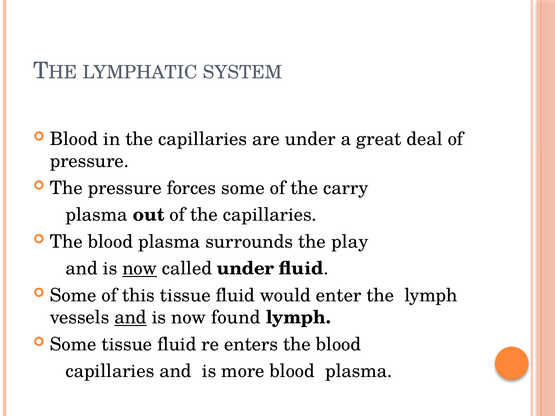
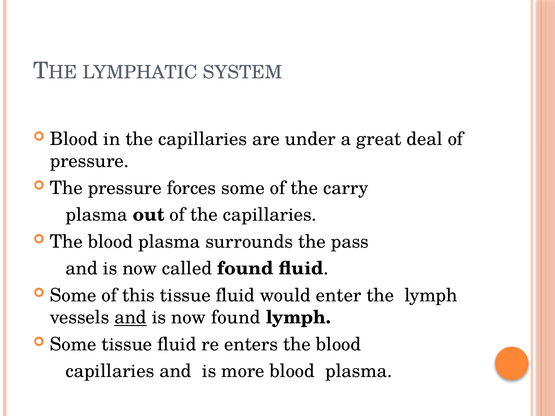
play: play -> pass (350, 242)
now underline: present -> none (140, 269)
called under: under -> found (245, 269)
